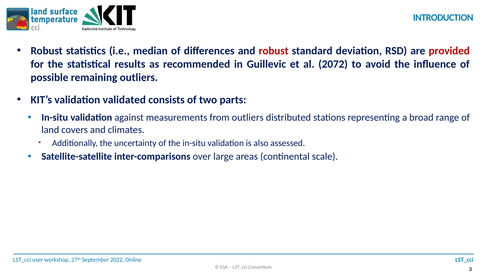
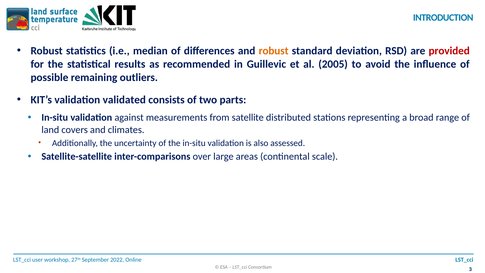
robust colour: red -> orange (274, 51)
2072: 2072 -> 2005 (333, 64)
from outliers: outliers -> satellite (248, 118)
